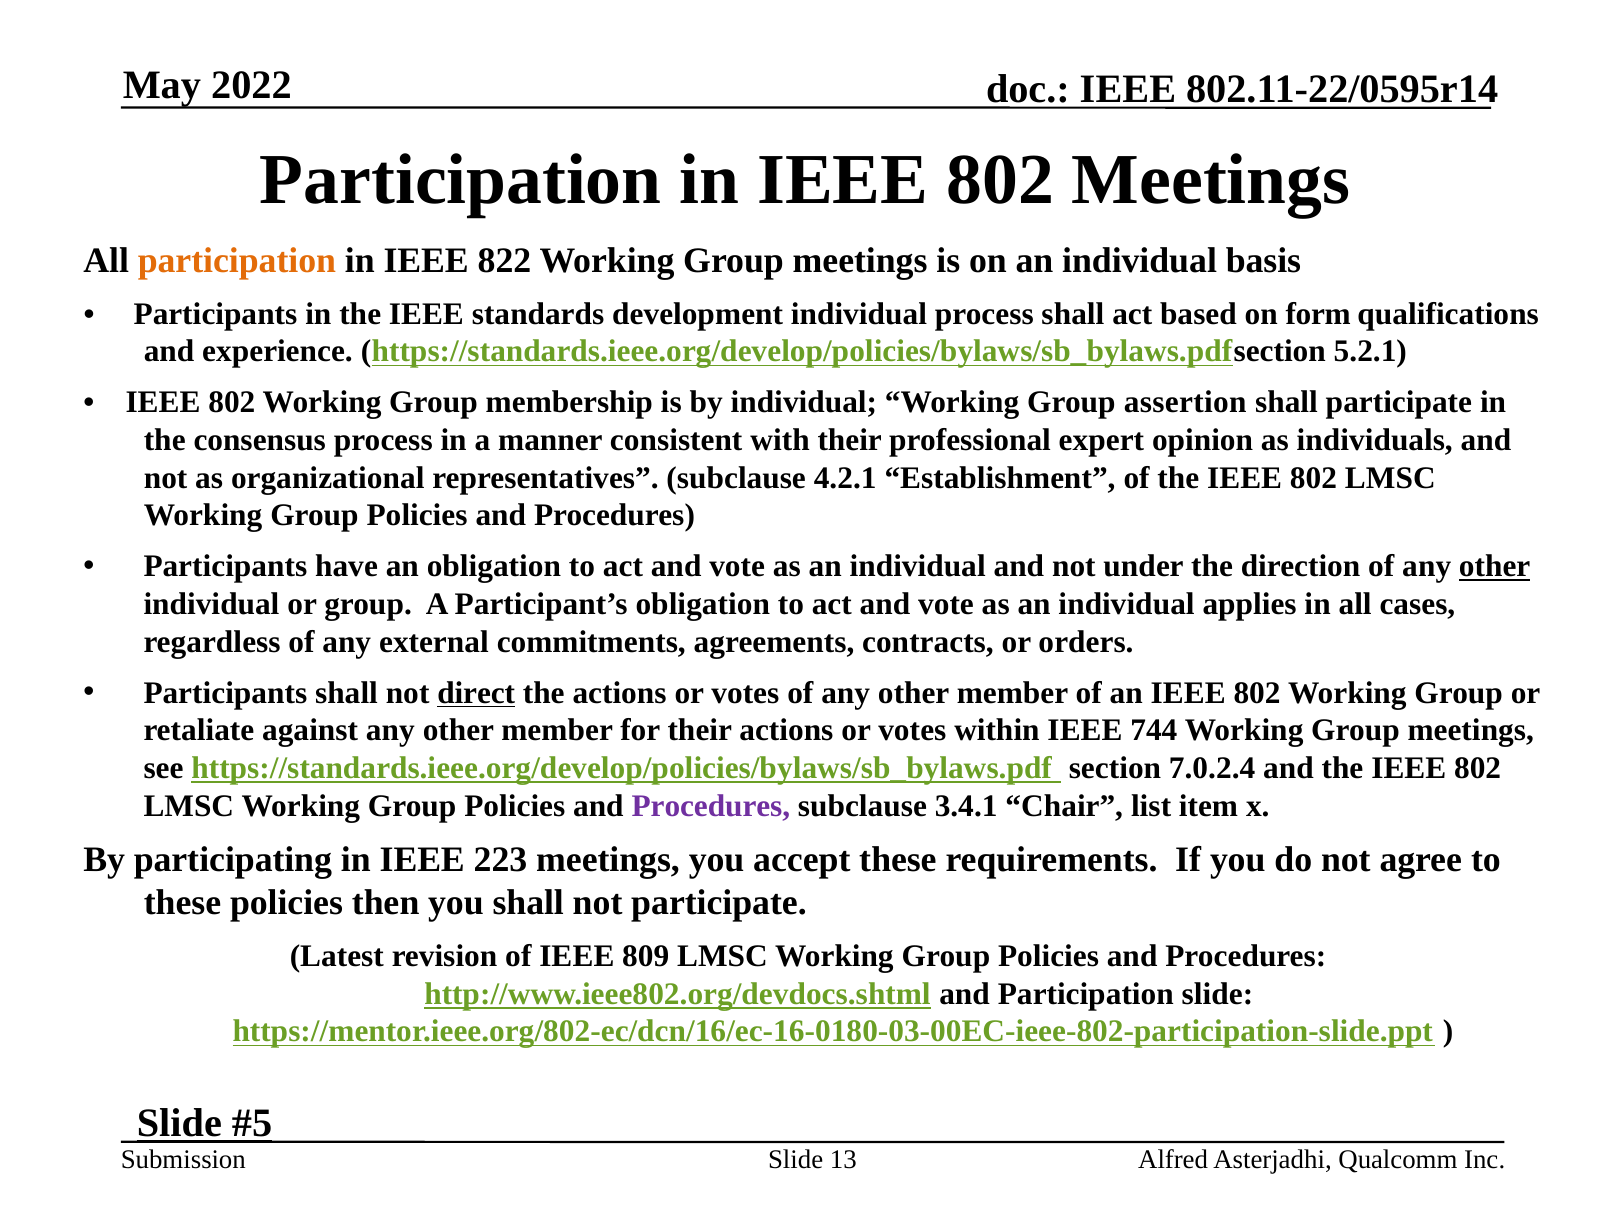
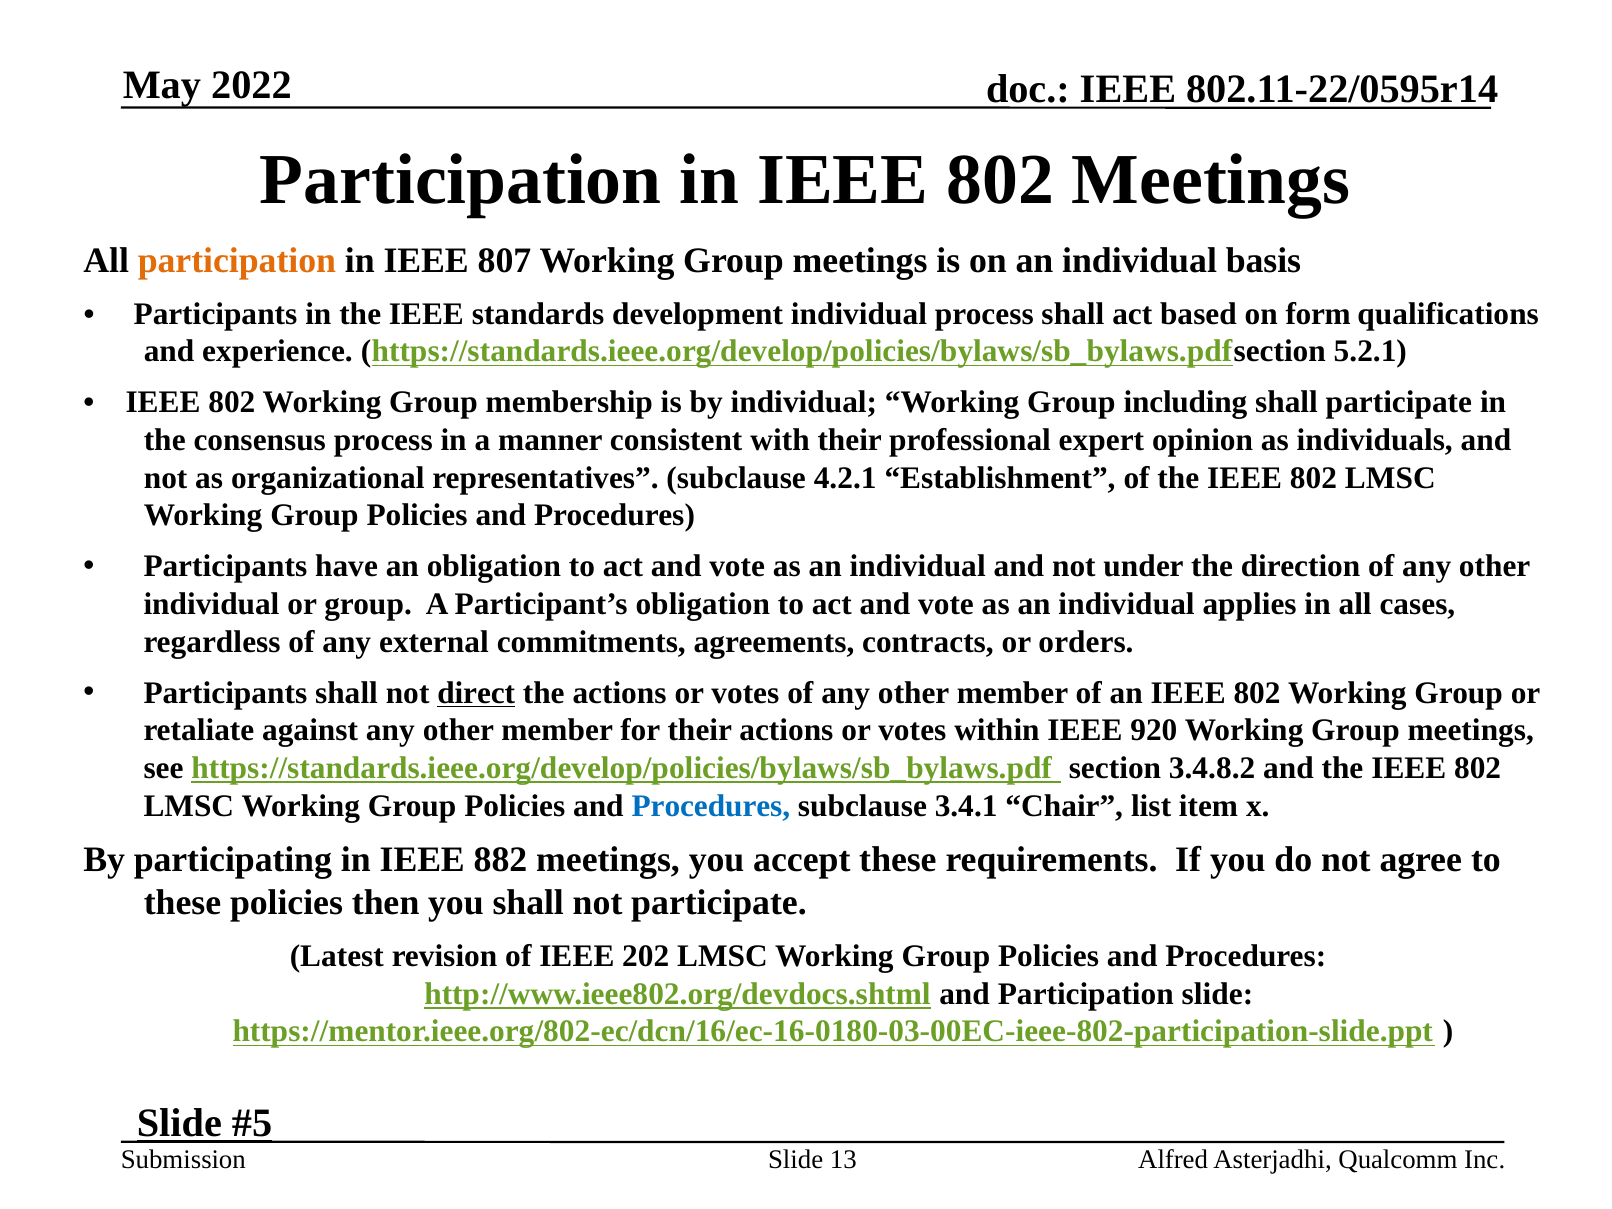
822: 822 -> 807 (504, 260)
assertion: assertion -> including (1185, 403)
other underline: present -> none (1495, 567)
744: 744 -> 920 (1154, 731)
7.0.2.4: 7.0.2.4 -> 3.4.8.2 (1212, 768)
Procedures colour: purple -> blue (711, 806)
223: 223 -> 882 (501, 860)
809: 809 -> 202 (646, 956)
